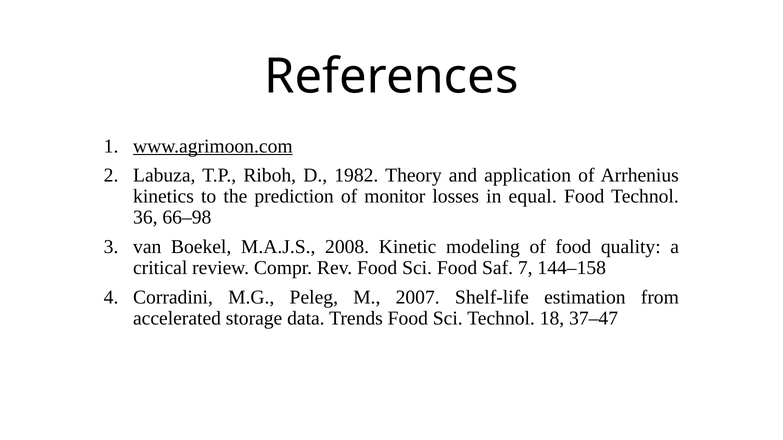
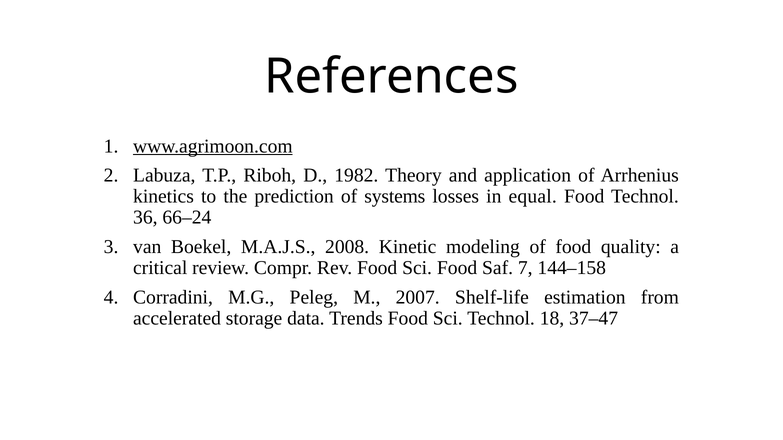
monitor: monitor -> systems (395, 197)
66–98: 66–98 -> 66–24 (187, 218)
